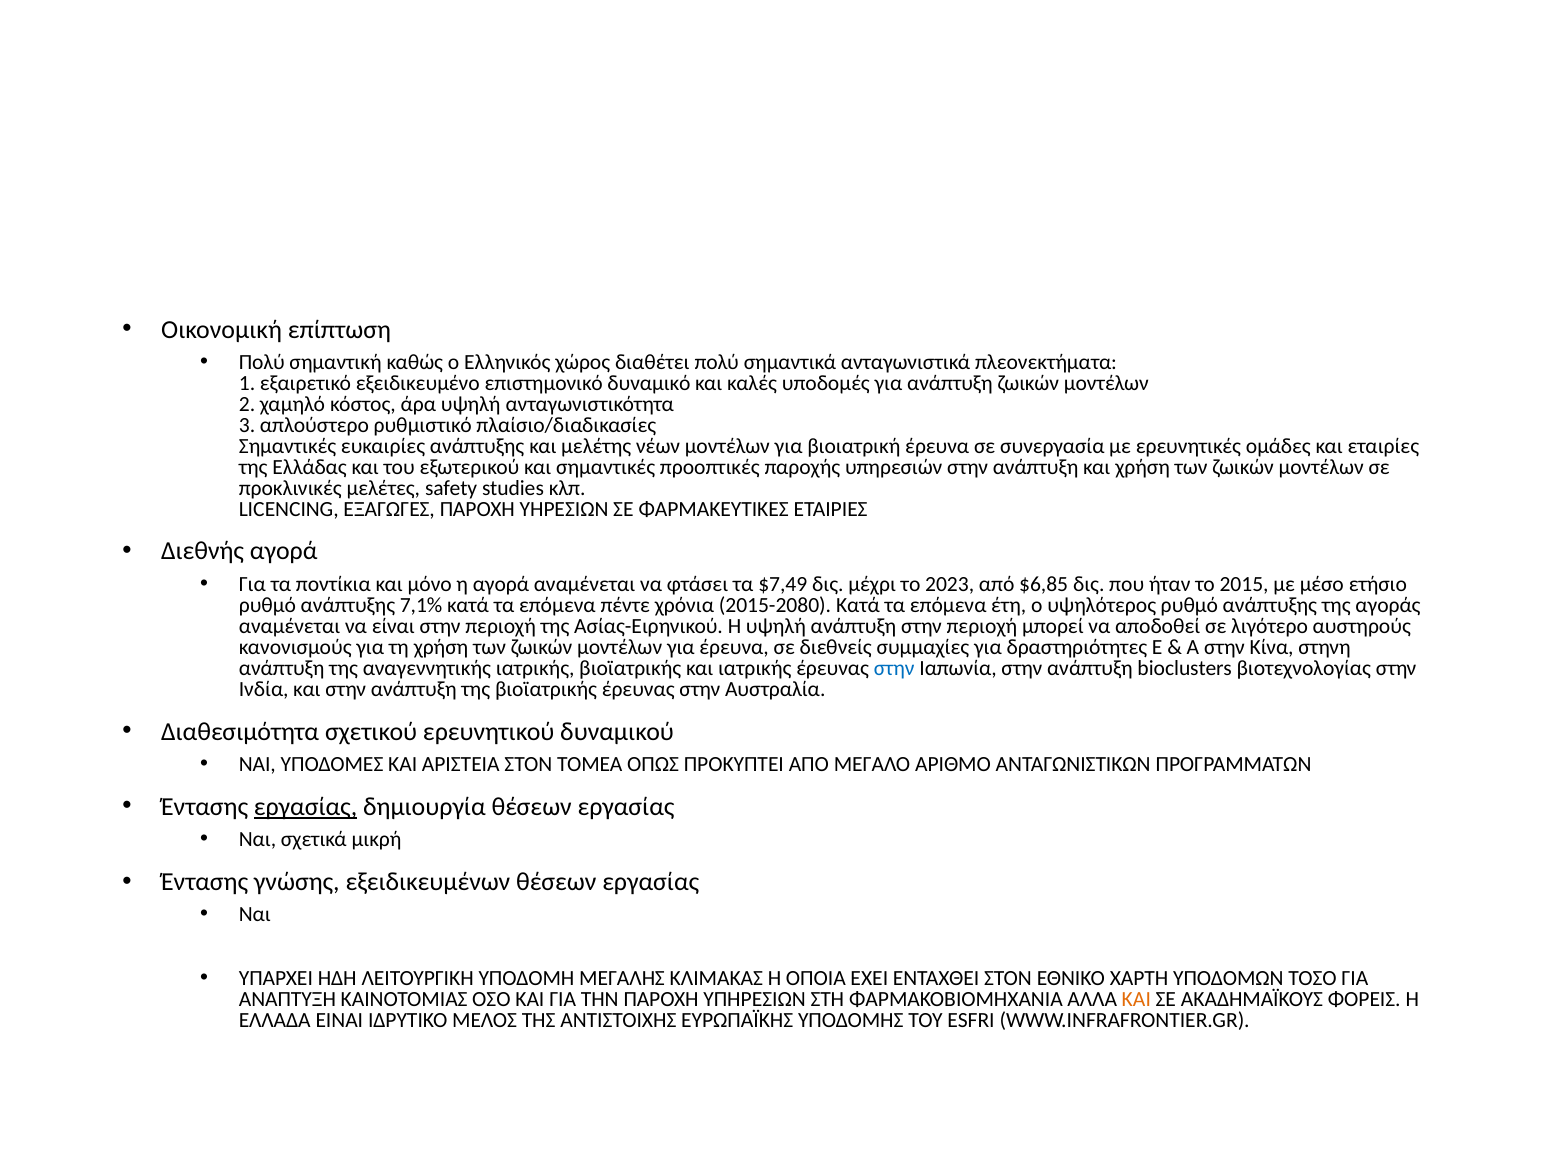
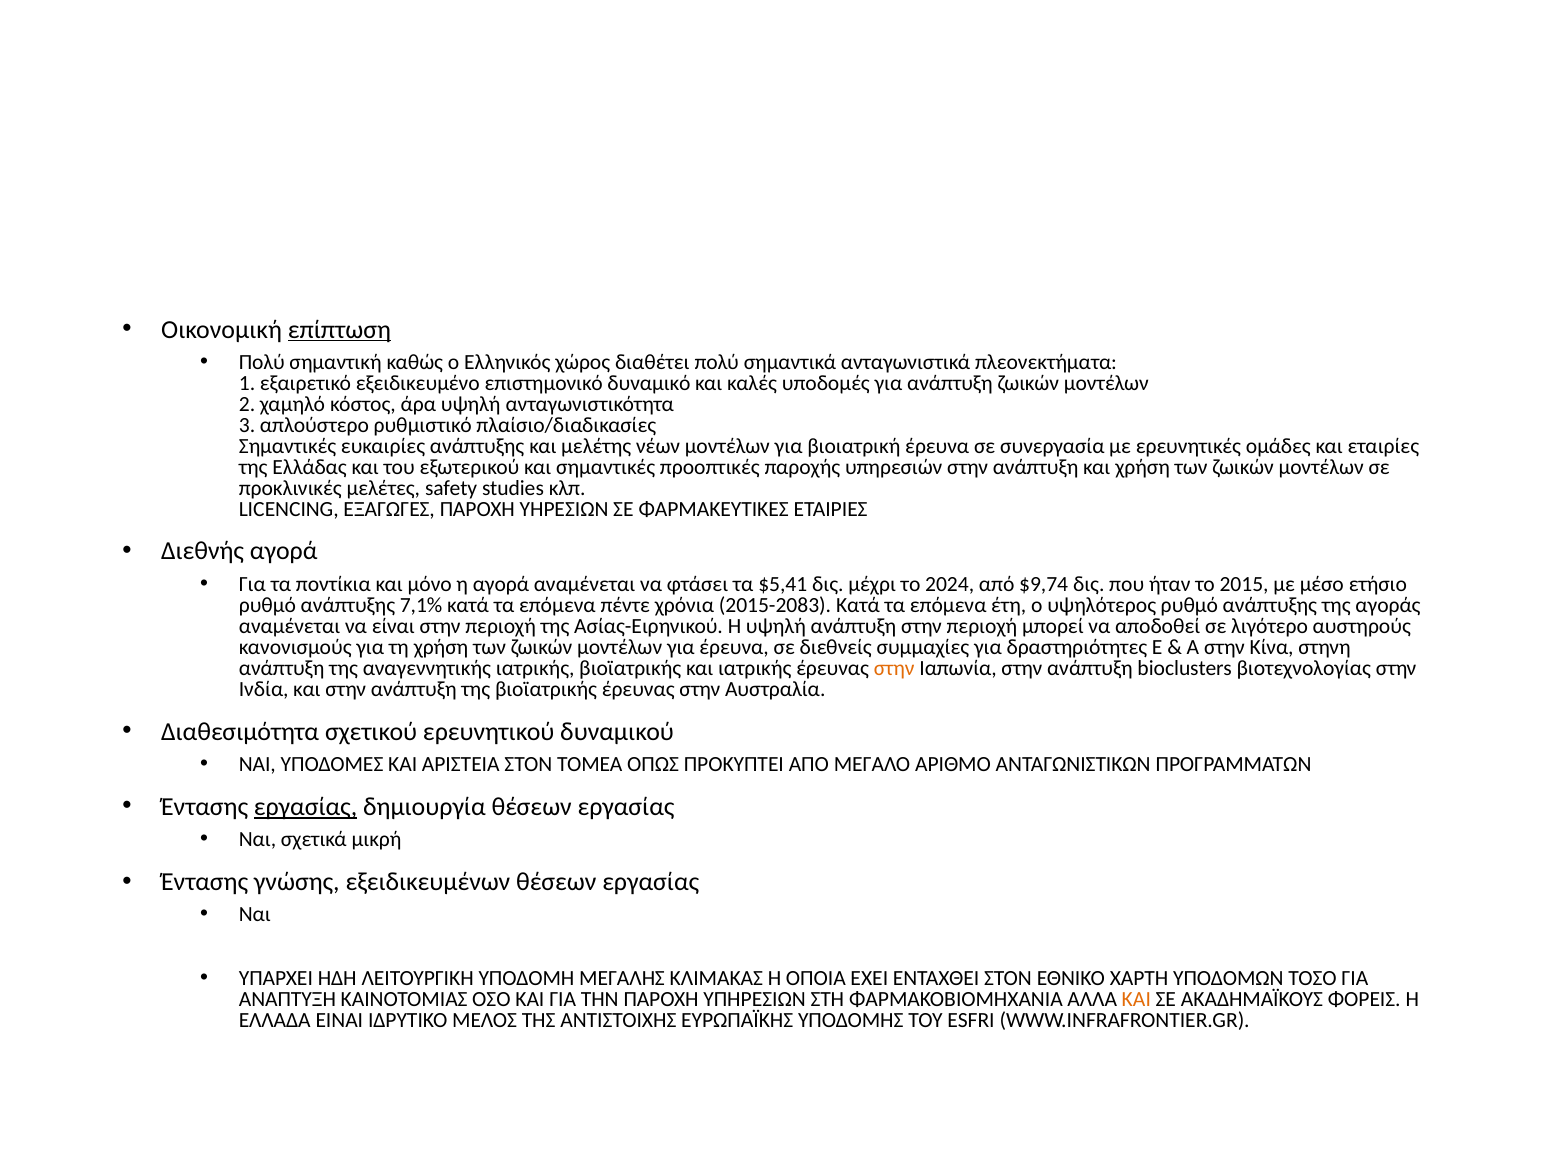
επίπτωση underline: none -> present (339, 330)
$7,49: $7,49 -> $5,41 (783, 585)
2023: 2023 -> 2024 (950, 585)
$6,85: $6,85 -> $9,74 (1044, 585)
2015-2080: 2015-2080 -> 2015-2083 (775, 606)
στην colour: blue -> orange (894, 669)
